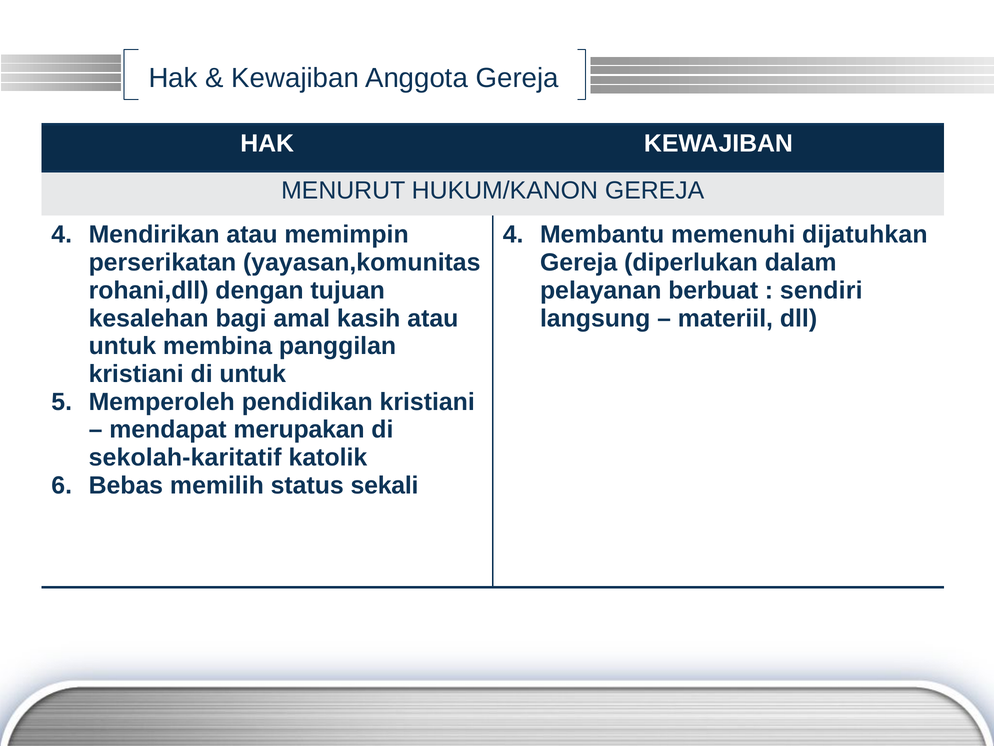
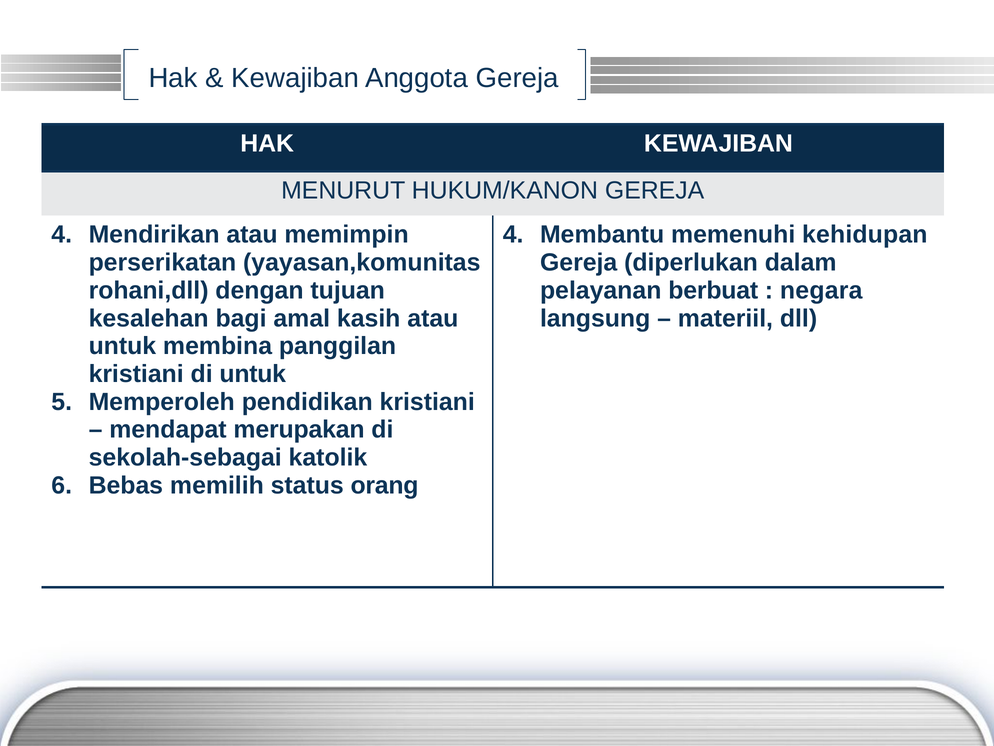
dijatuhkan: dijatuhkan -> kehidupan (865, 235)
sendiri: sendiri -> negara (821, 290)
sekolah-karitatif: sekolah-karitatif -> sekolah-sebagai (185, 457)
sekali: sekali -> orang (385, 485)
